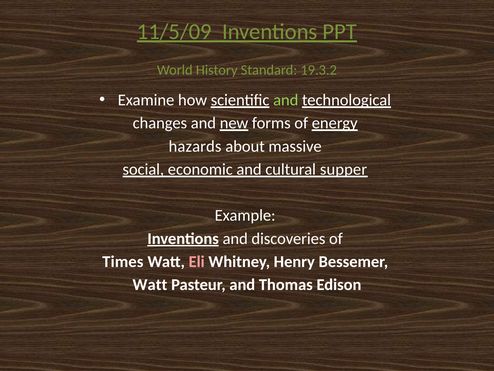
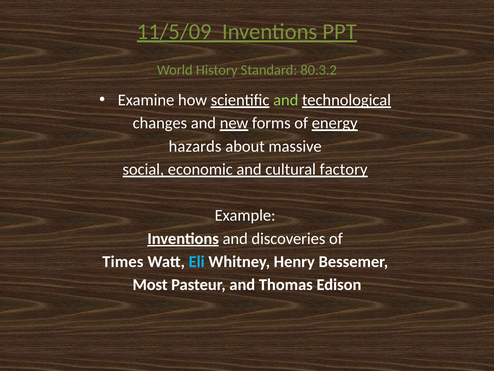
19.3.2: 19.3.2 -> 80.3.2 (319, 70)
supper: supper -> factory (344, 169)
Eli colour: pink -> light blue (197, 261)
Watt: Watt -> Most (150, 284)
